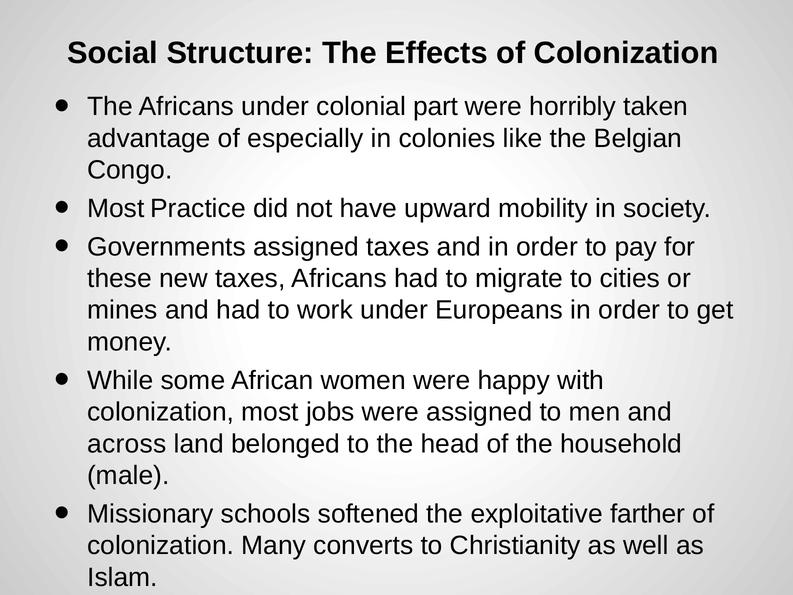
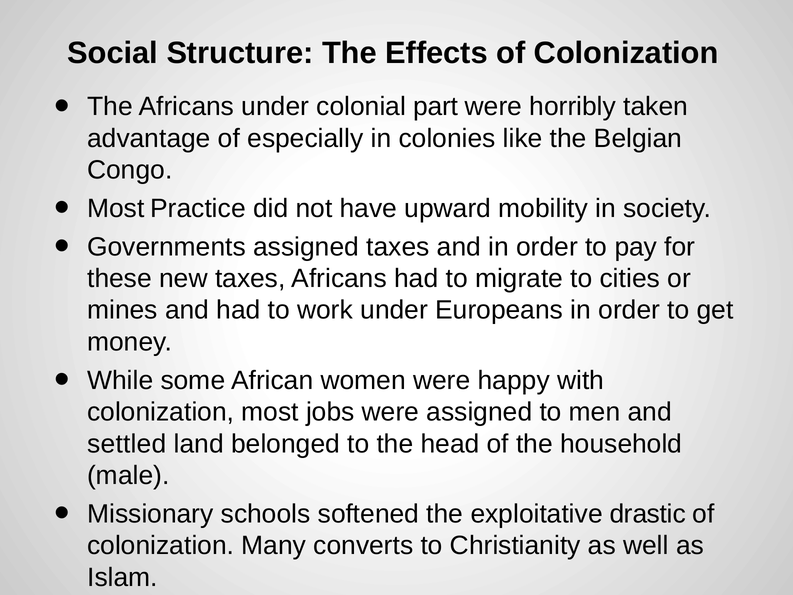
across: across -> settled (127, 444)
farther: farther -> drastic (648, 514)
